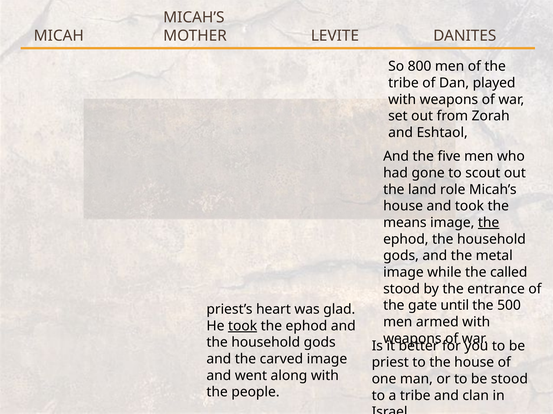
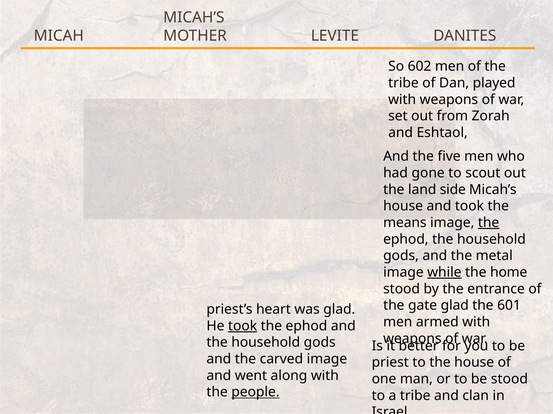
800: 800 -> 602 (420, 67)
role: role -> side (453, 190)
while underline: none -> present (444, 273)
called: called -> home (509, 273)
gate until: until -> glad (455, 306)
500: 500 -> 601 (509, 306)
people underline: none -> present (255, 393)
